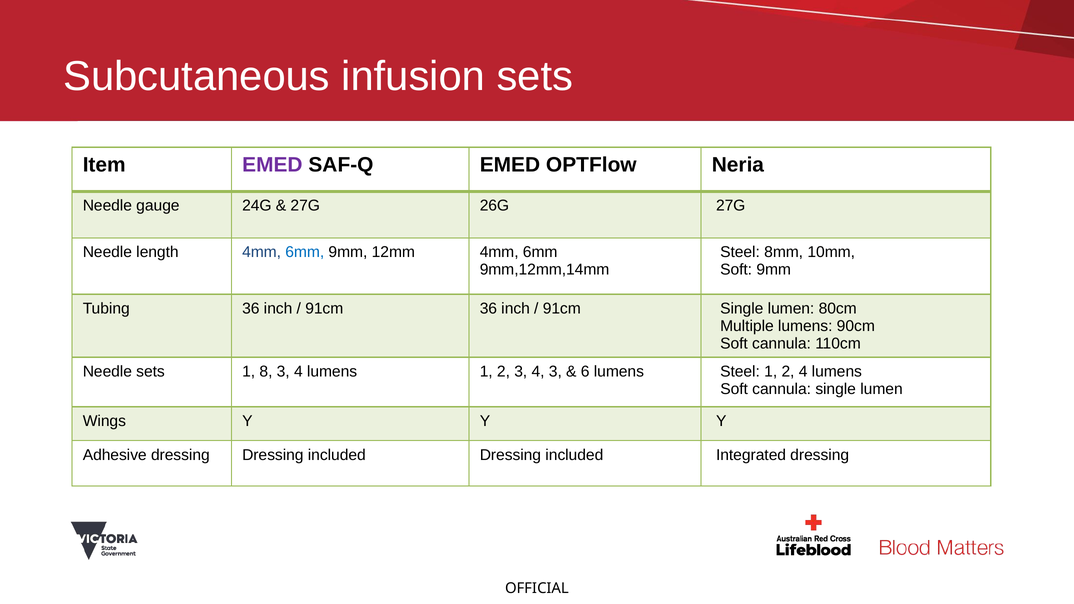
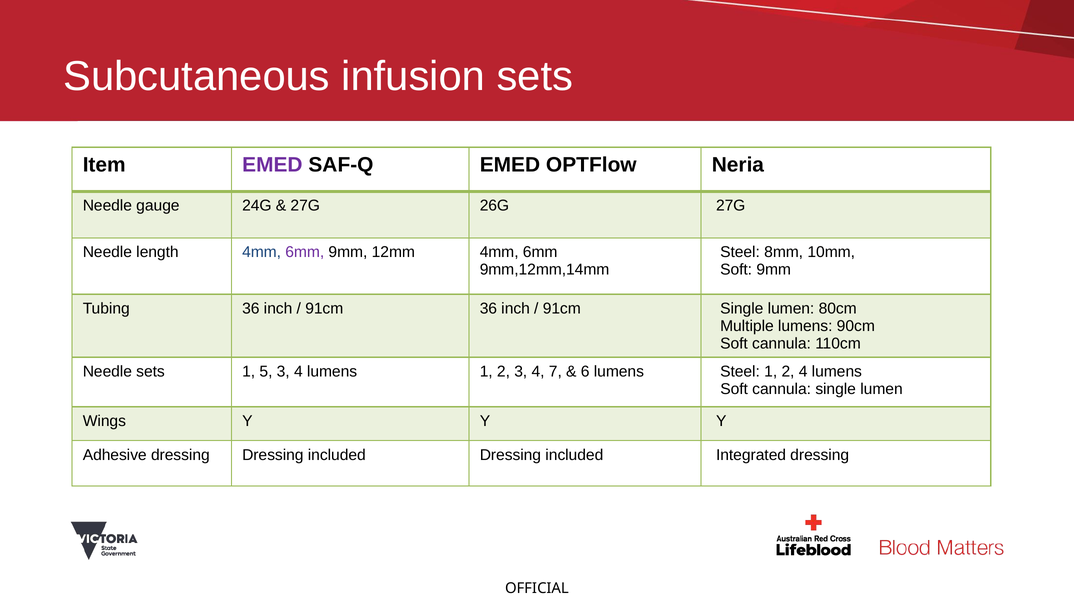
6mm colour: blue -> purple (305, 252)
8: 8 -> 5 (266, 372)
4 3: 3 -> 7 (555, 372)
